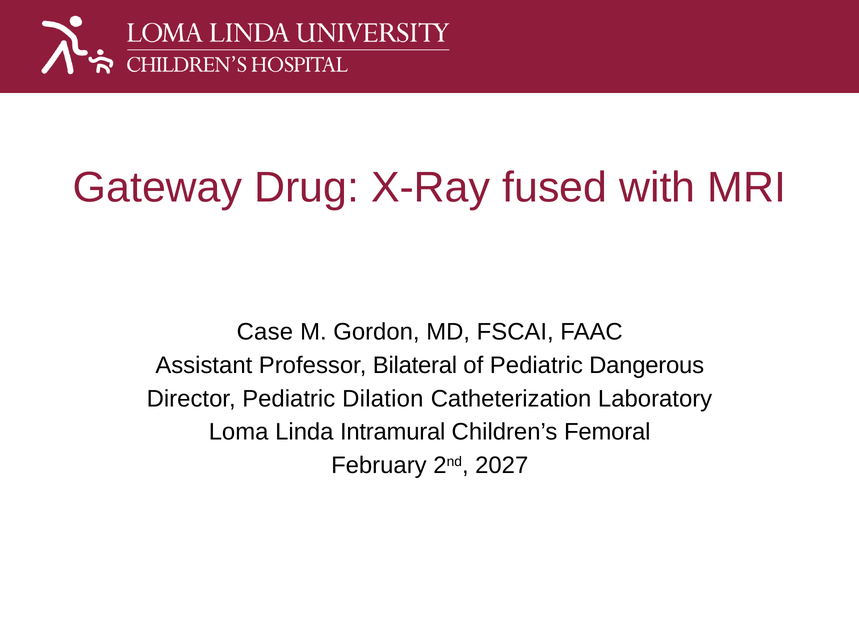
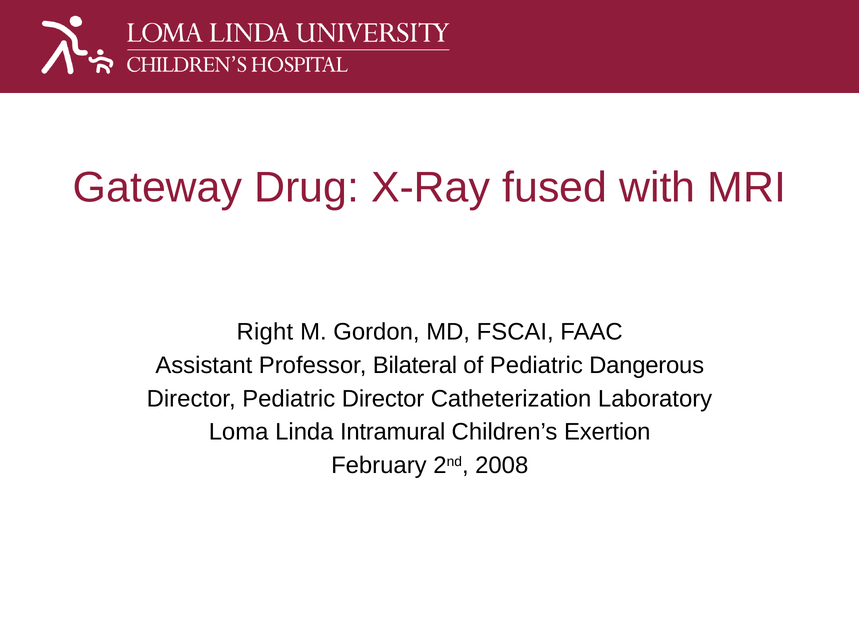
Case: Case -> Right (265, 332)
Pediatric Dilation: Dilation -> Director (383, 399)
Femoral: Femoral -> Exertion (607, 432)
2027: 2027 -> 2008 (502, 466)
